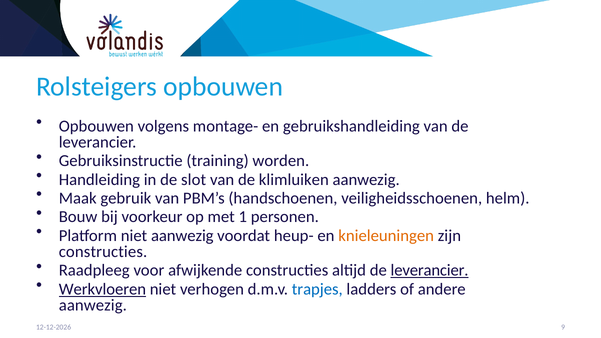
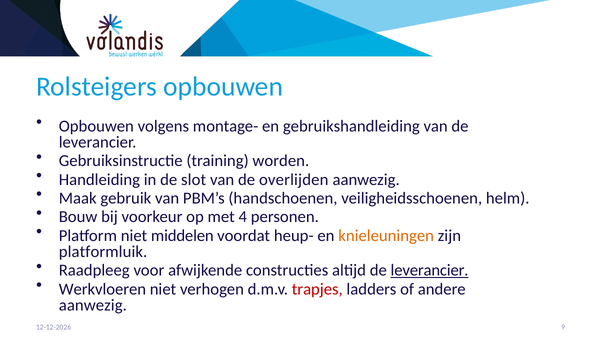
klimluiken: klimluiken -> overlijden (294, 180)
1: 1 -> 4 (243, 217)
niet aanwezig: aanwezig -> middelen (182, 236)
constructies: constructies -> platformluik (103, 252)
Werkvloeren underline: present -> none (102, 289)
trapjes colour: blue -> red (317, 289)
